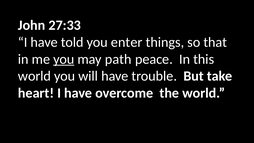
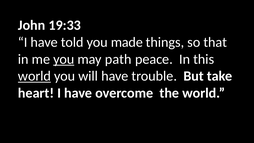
27:33: 27:33 -> 19:33 (65, 25)
enter: enter -> made (127, 42)
world underline: none -> present (34, 76)
